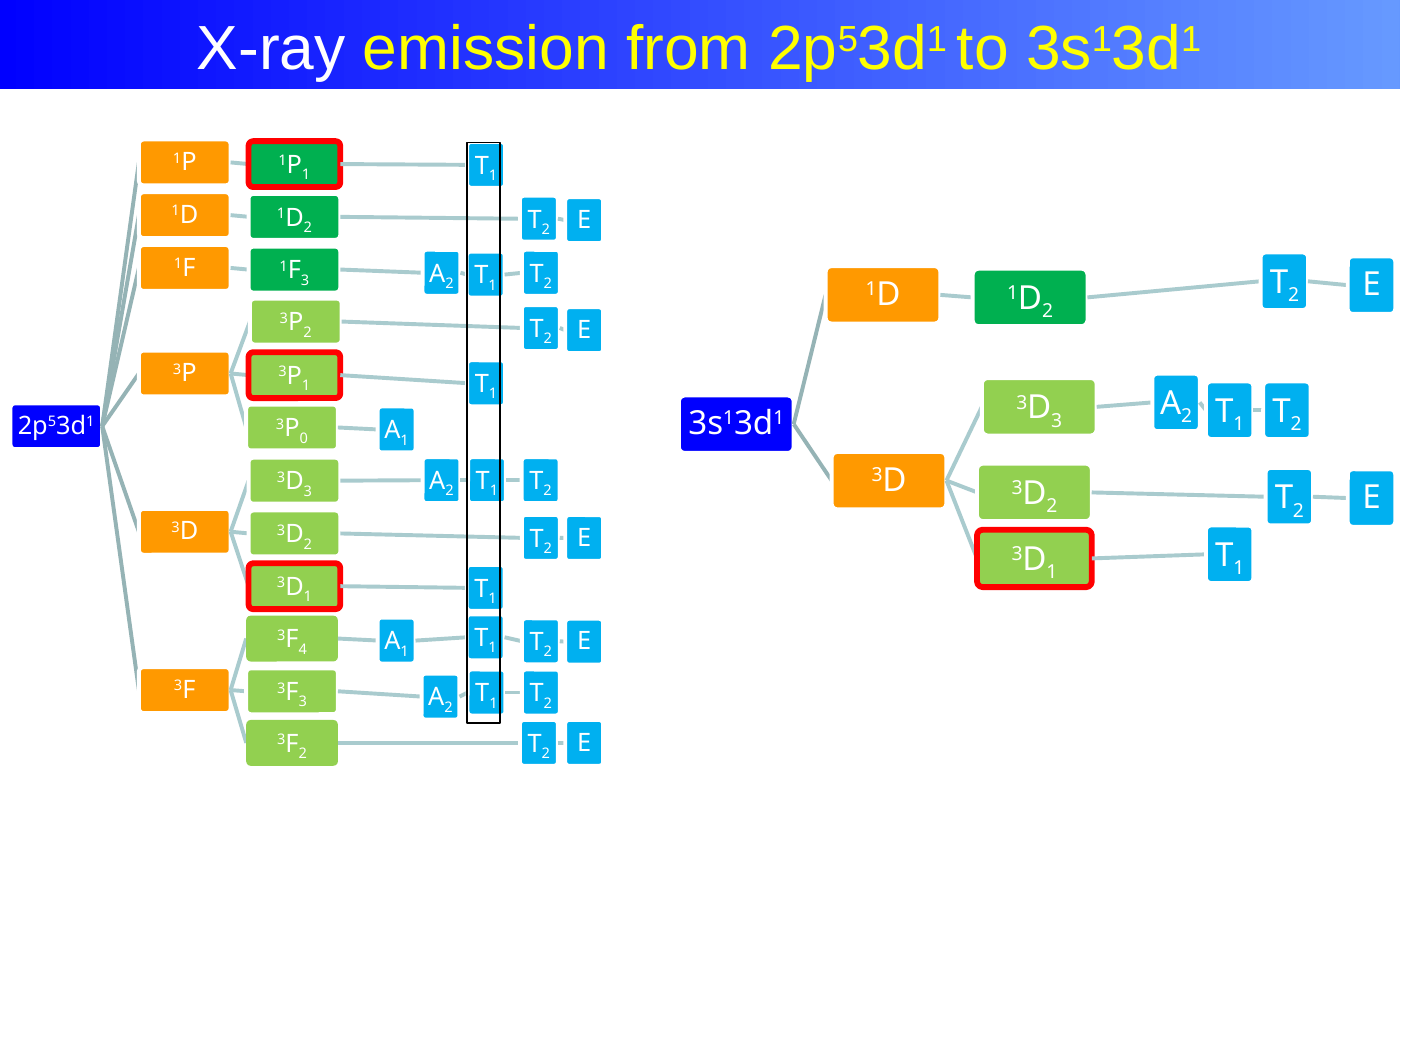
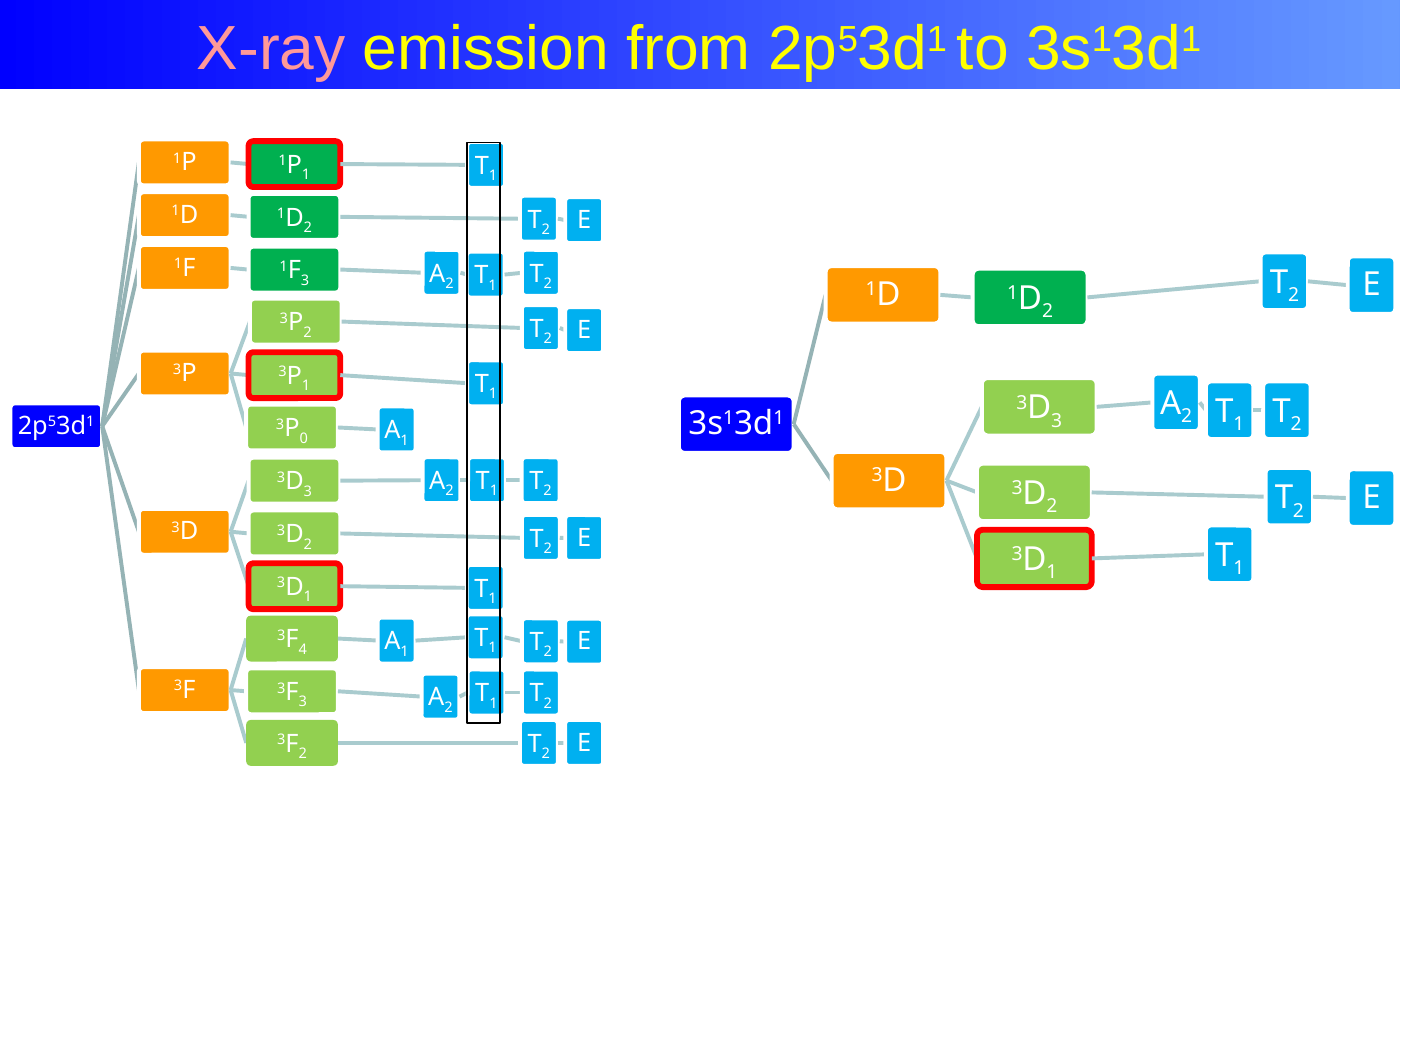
X-ray colour: white -> pink (271, 49)
